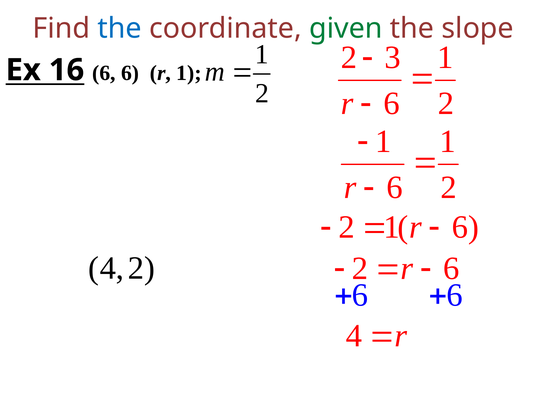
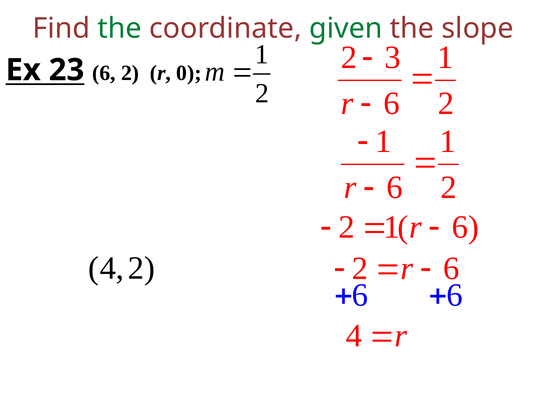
the colour: blue -> green (120, 28)
16: 16 -> 23 (67, 70)
6: 6 -> 2 (130, 73)
r 1: 1 -> 0 (189, 73)
